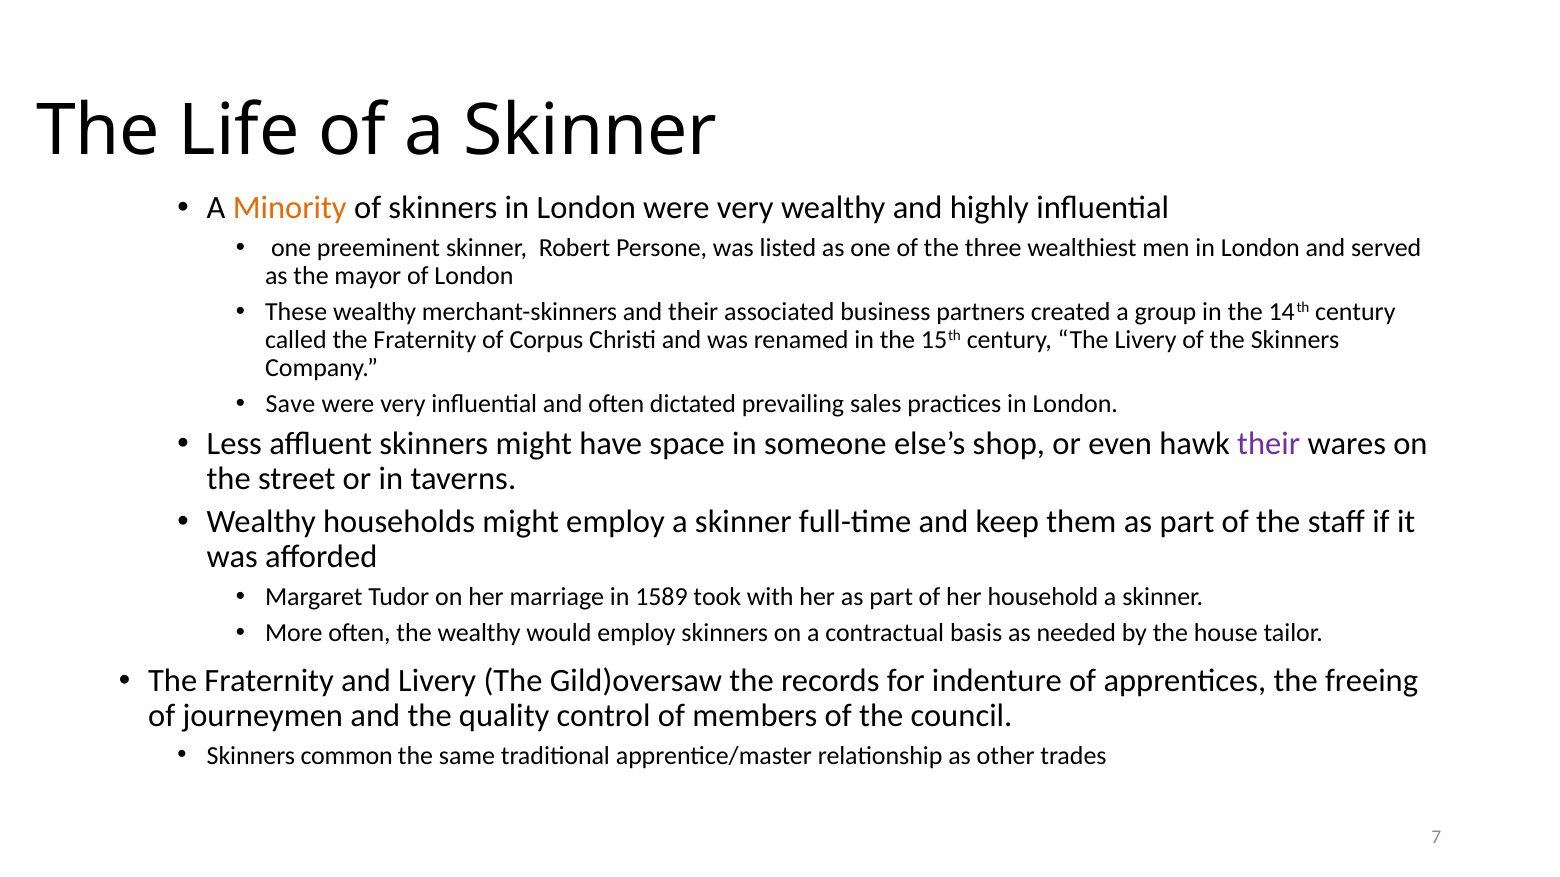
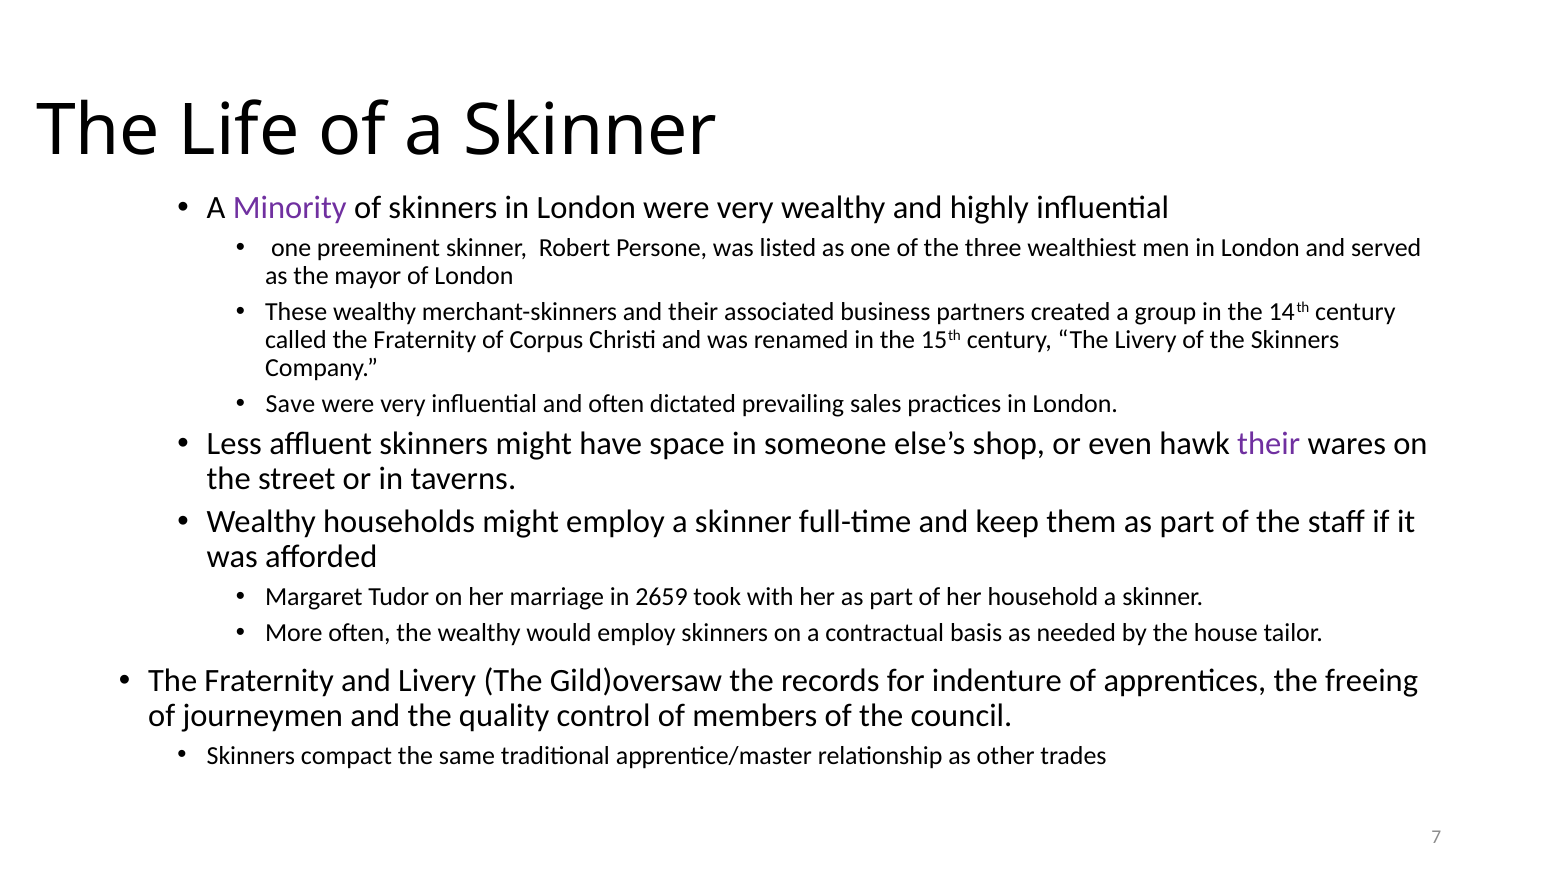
Minority colour: orange -> purple (290, 208)
1589: 1589 -> 2659 (662, 597)
common: common -> compact (346, 756)
